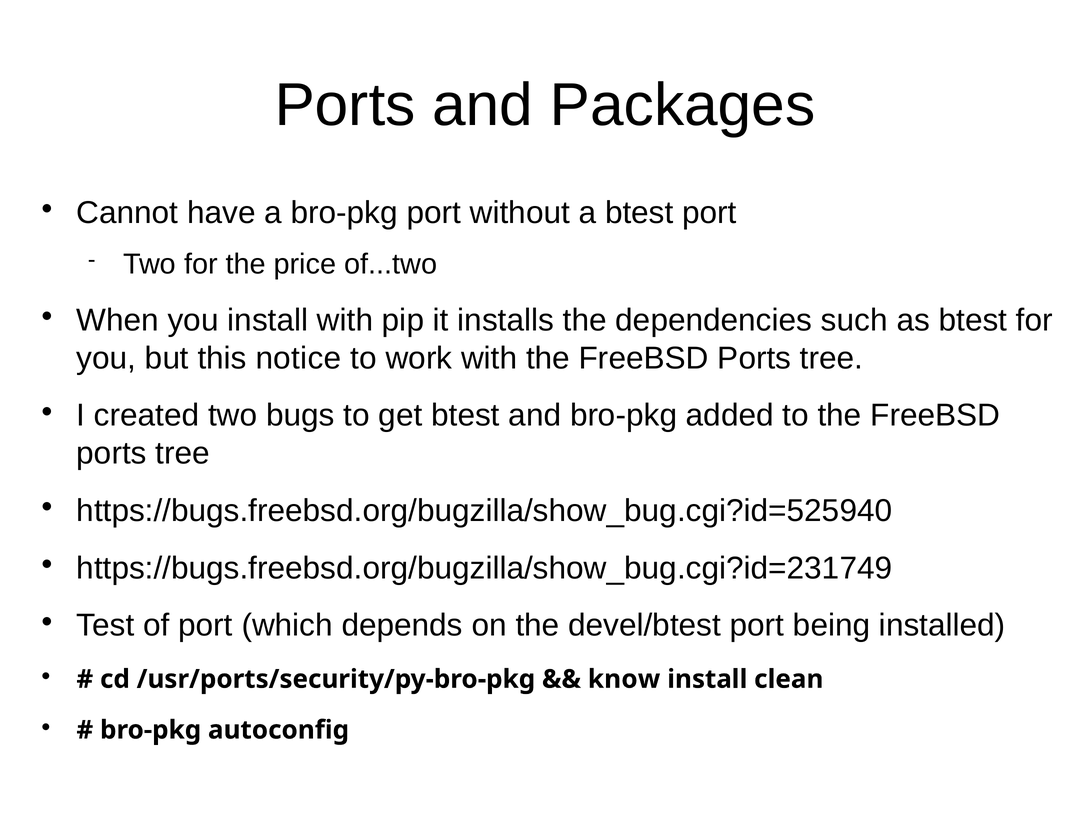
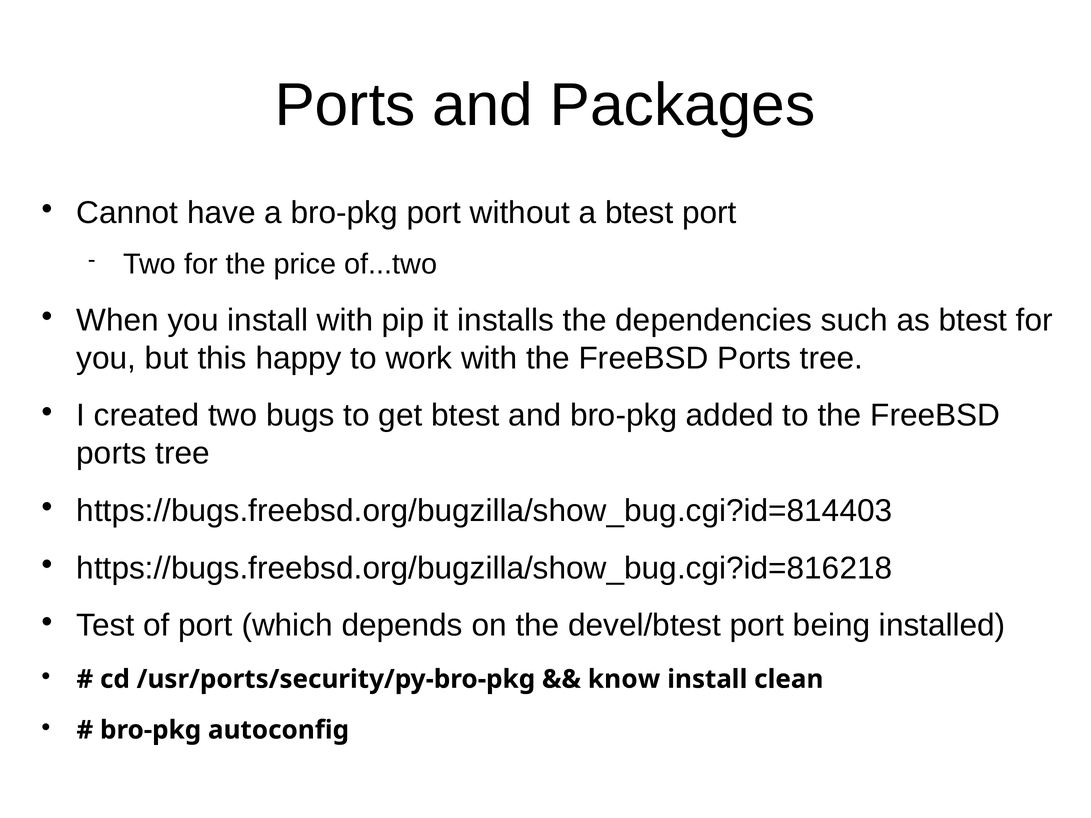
notice: notice -> happy (299, 358)
https://bugs.freebsd.org/bugzilla/show_bug.cgi?id=525940: https://bugs.freebsd.org/bugzilla/show_bug.cgi?id=525940 -> https://bugs.freebsd.org/bugzilla/show_bug.cgi?id=814403 (484, 511)
https://bugs.freebsd.org/bugzilla/show_bug.cgi?id=231749: https://bugs.freebsd.org/bugzilla/show_bug.cgi?id=231749 -> https://bugs.freebsd.org/bugzilla/show_bug.cgi?id=816218 (484, 568)
